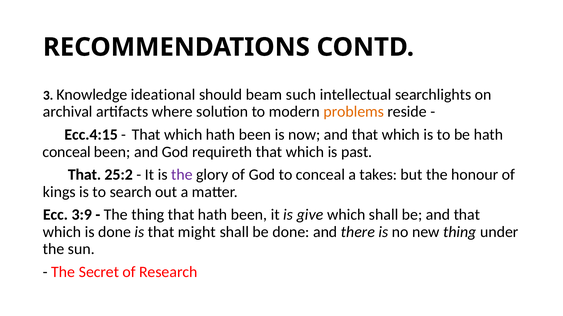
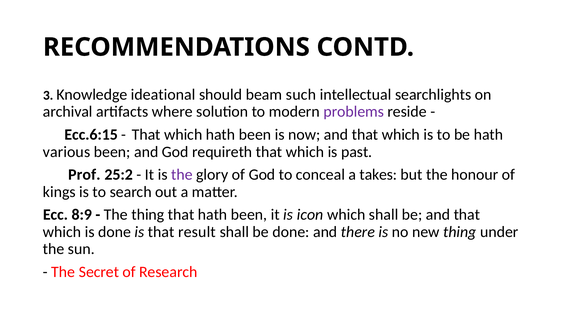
problems colour: orange -> purple (354, 112)
Ecc.4:15: Ecc.4:15 -> Ecc.6:15 (91, 135)
conceal: conceal -> various (67, 152)
That: That -> Prof (84, 175)
3:9: 3:9 -> 8:9 (82, 215)
give: give -> icon (310, 215)
might: might -> result (197, 232)
